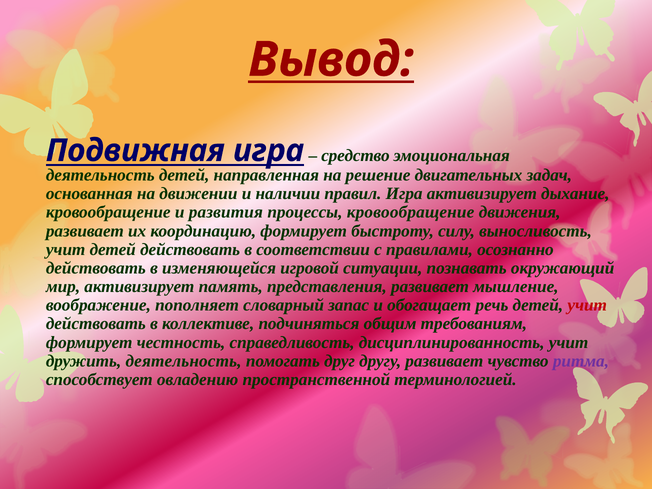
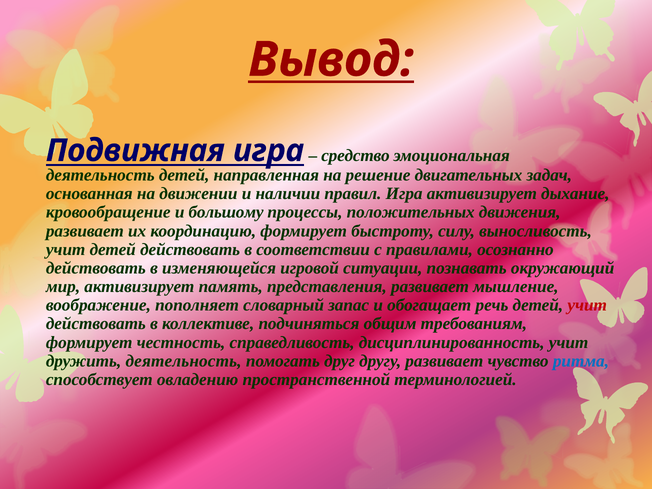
развития: развития -> большому (226, 212)
процессы кровообращение: кровообращение -> положительных (411, 212)
ритма colour: purple -> blue (581, 361)
